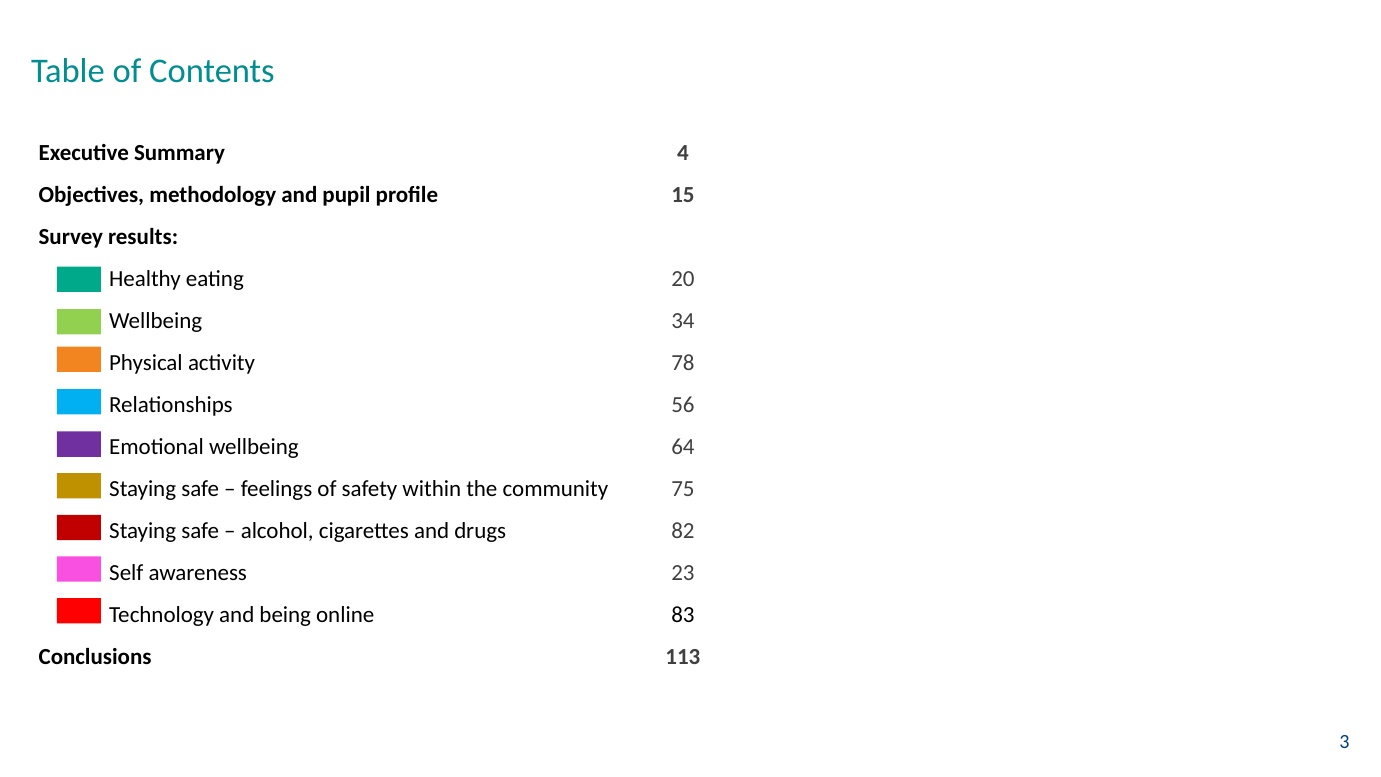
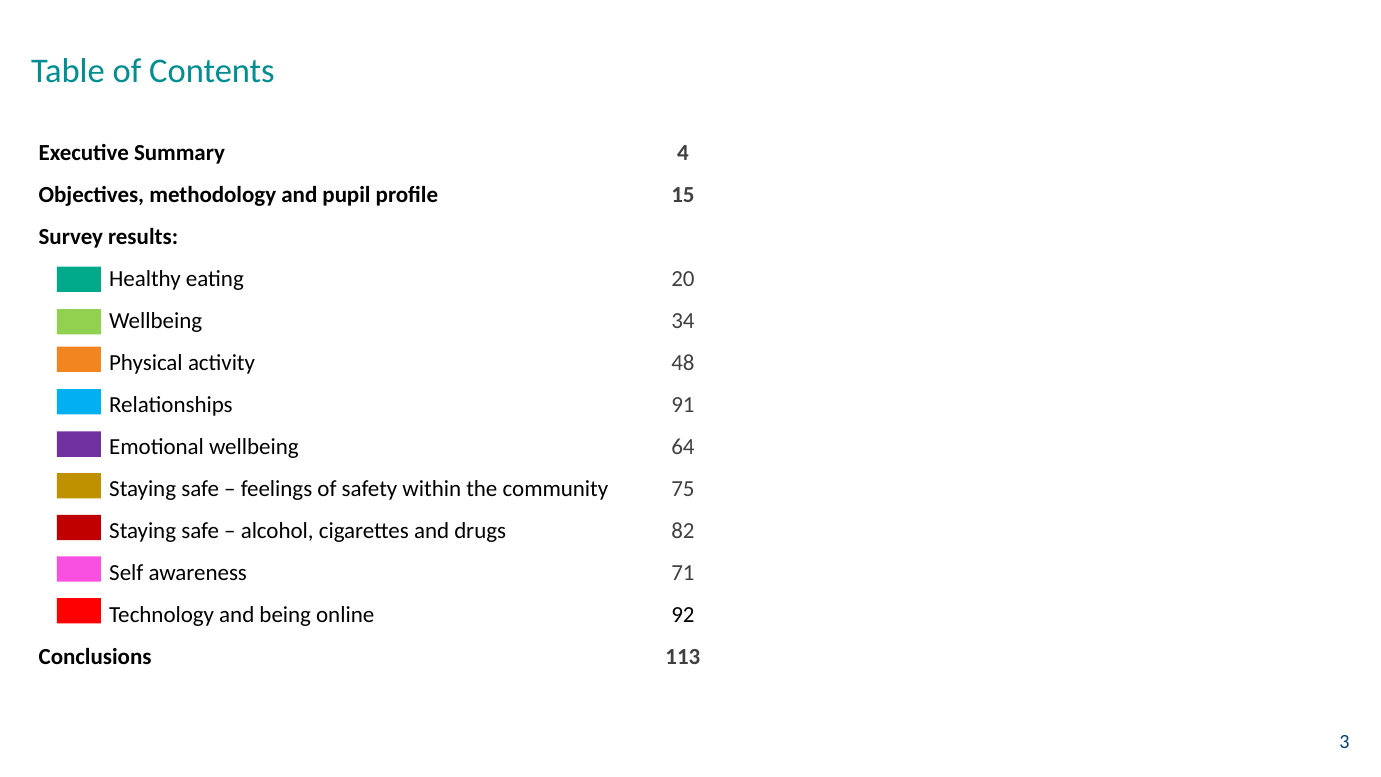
78: 78 -> 48 (683, 363)
56: 56 -> 91 (683, 405)
23: 23 -> 71 (683, 573)
83: 83 -> 92 (683, 615)
